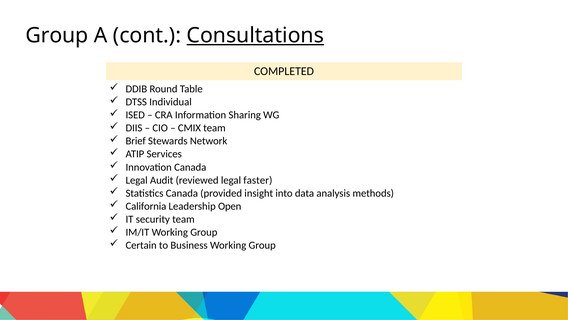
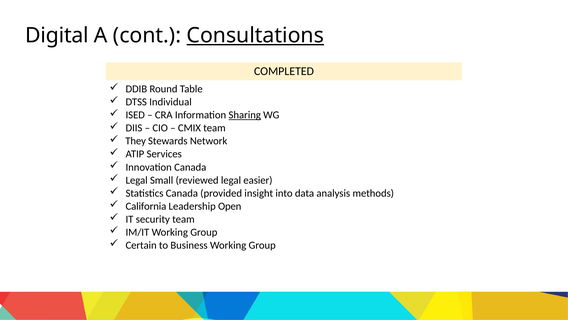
Group: Group -> Digital (57, 35)
Sharing underline: none -> present (245, 115)
Brief: Brief -> They (136, 141)
Audit: Audit -> Small (162, 180)
faster: faster -> easier (258, 180)
